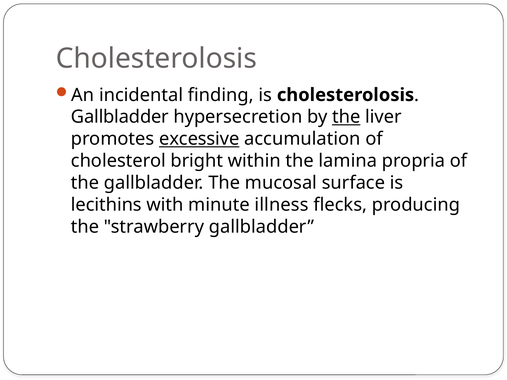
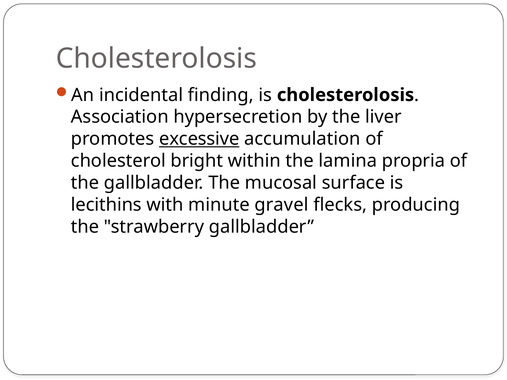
Gallbladder: Gallbladder -> Association (120, 117)
the underline: present -> none (346, 117)
illness: illness -> gravel (282, 205)
